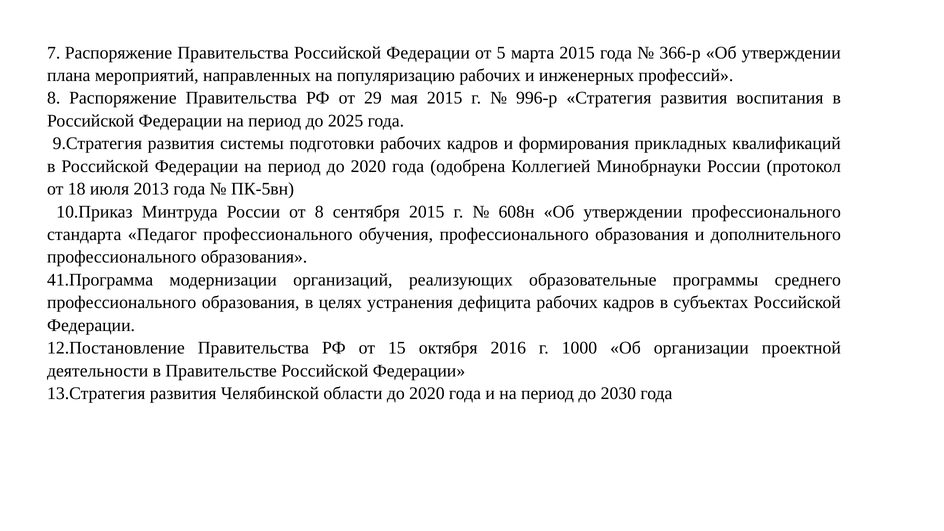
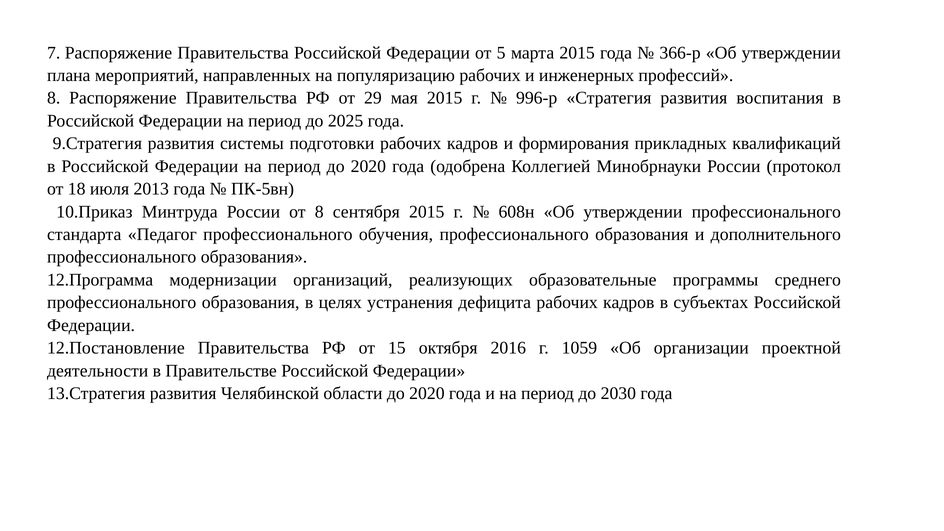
41.Программа: 41.Программа -> 12.Программа (100, 280)
1000: 1000 -> 1059 (579, 348)
